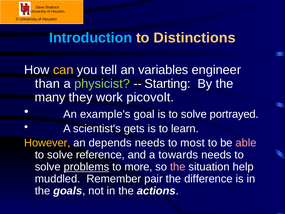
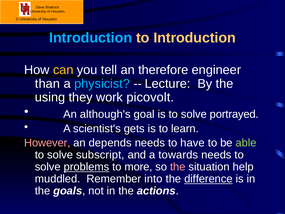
to Distinctions: Distinctions -> Introduction (195, 38)
variables: variables -> therefore (163, 70)
physicist colour: light green -> light blue (102, 84)
Starting: Starting -> Lecture (168, 84)
many: many -> using (50, 97)
example's: example's -> although's (105, 114)
However colour: yellow -> pink (47, 143)
most: most -> have (193, 143)
able colour: pink -> light green (246, 143)
reference: reference -> subscript (100, 155)
pair: pair -> into (153, 179)
difference underline: none -> present (208, 179)
